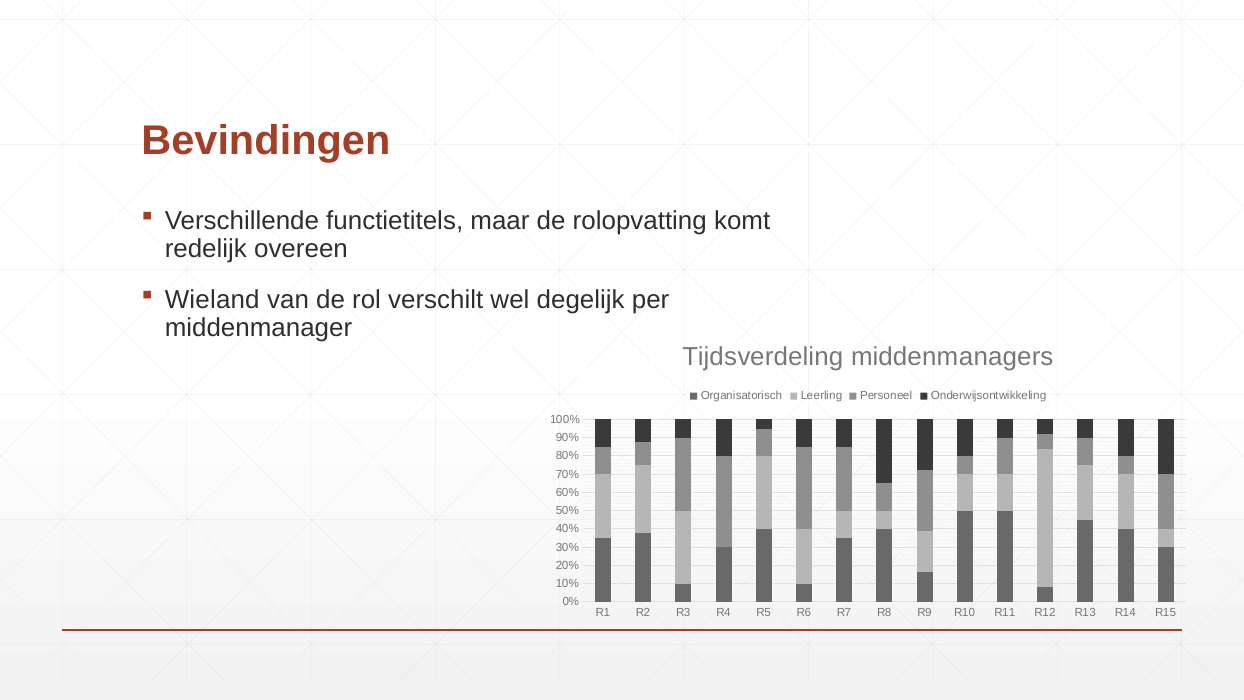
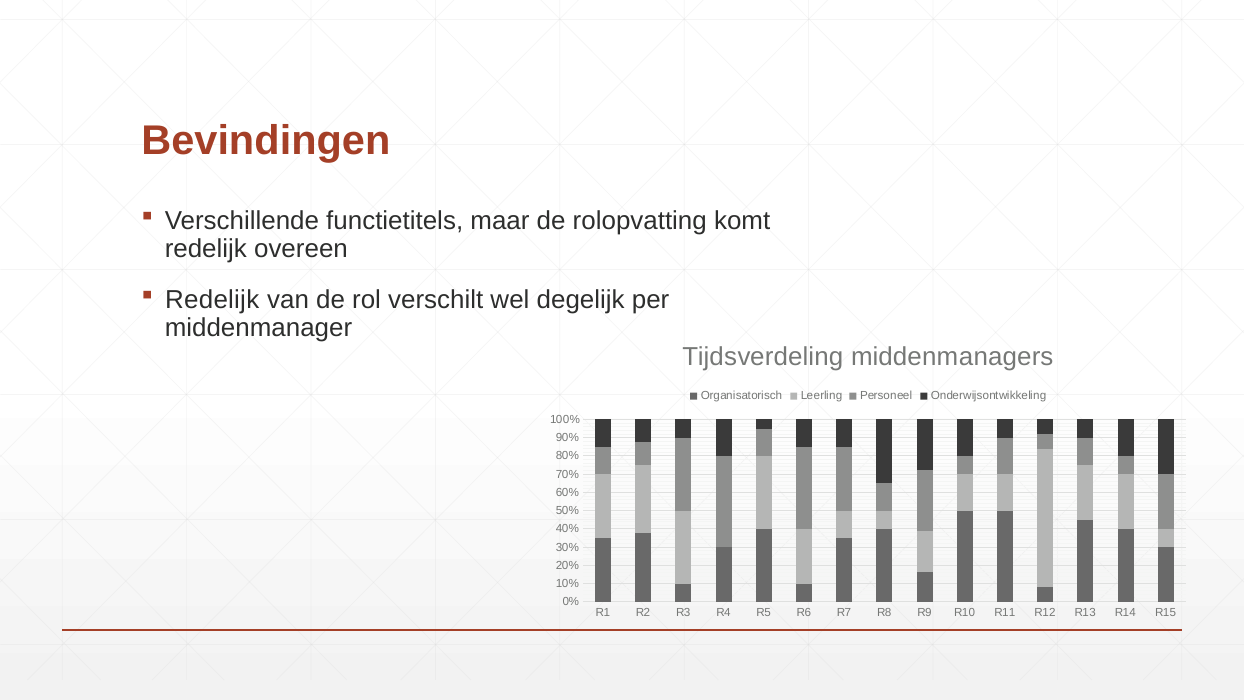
Wieland: Wieland -> Redelijk (212, 300)
